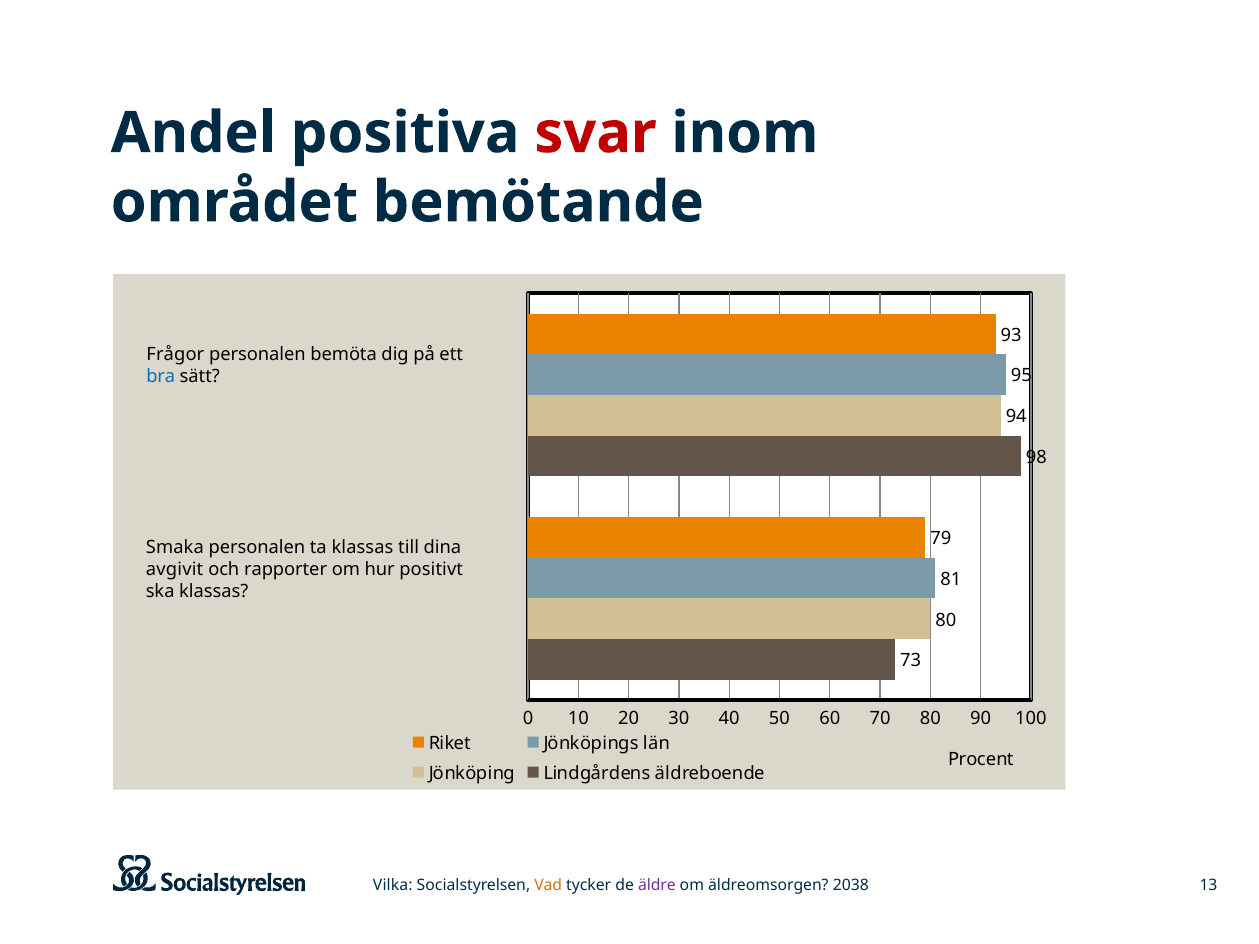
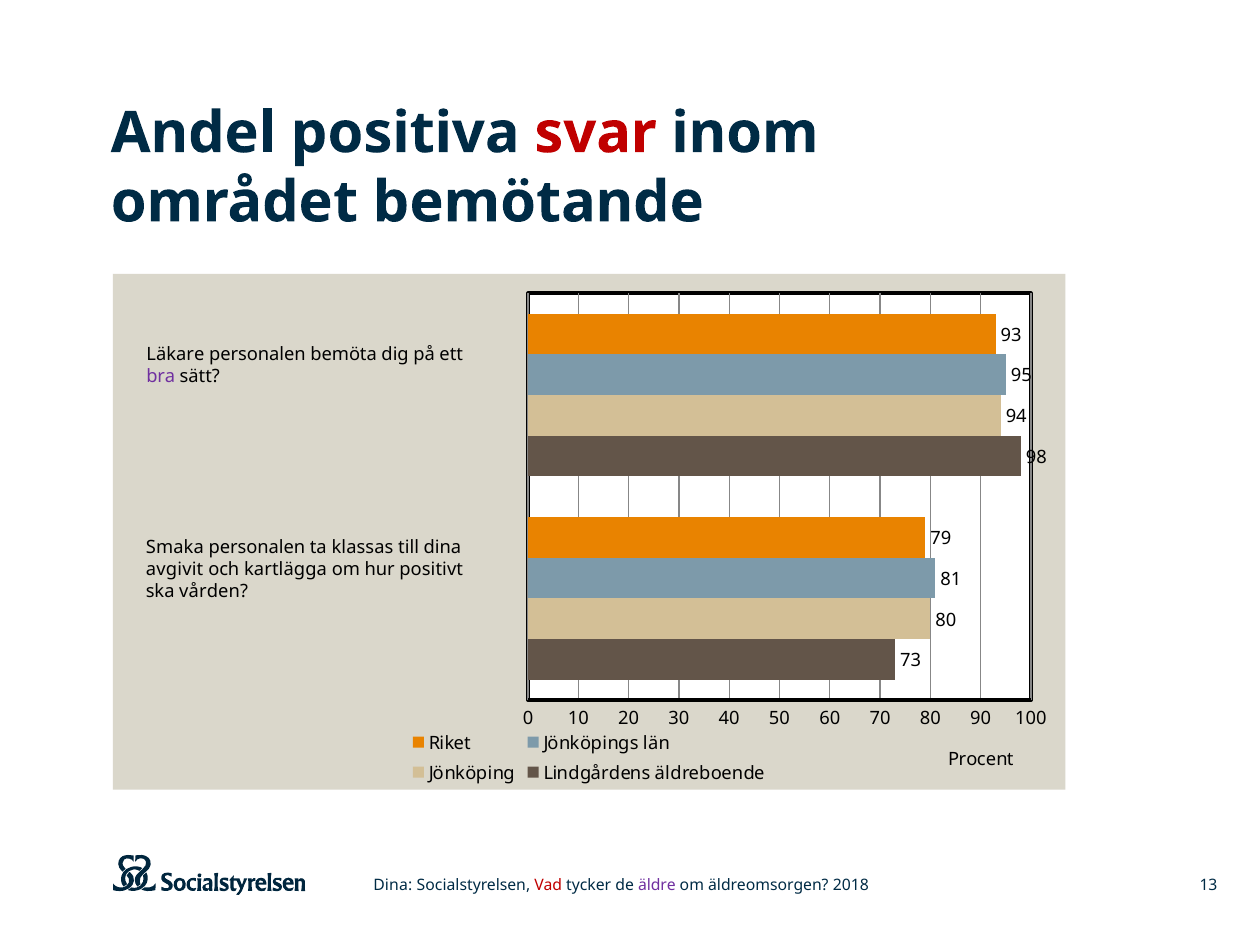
Frågor: Frågor -> Läkare (175, 355)
bra colour: blue -> purple (161, 377)
rapporter: rapporter -> kartlägga (286, 569)
ska klassas: klassas -> vården (214, 591)
Vilka: Vilka -> Dina (393, 885)
Vad colour: orange -> red (548, 885)
2038: 2038 -> 2018 (851, 885)
